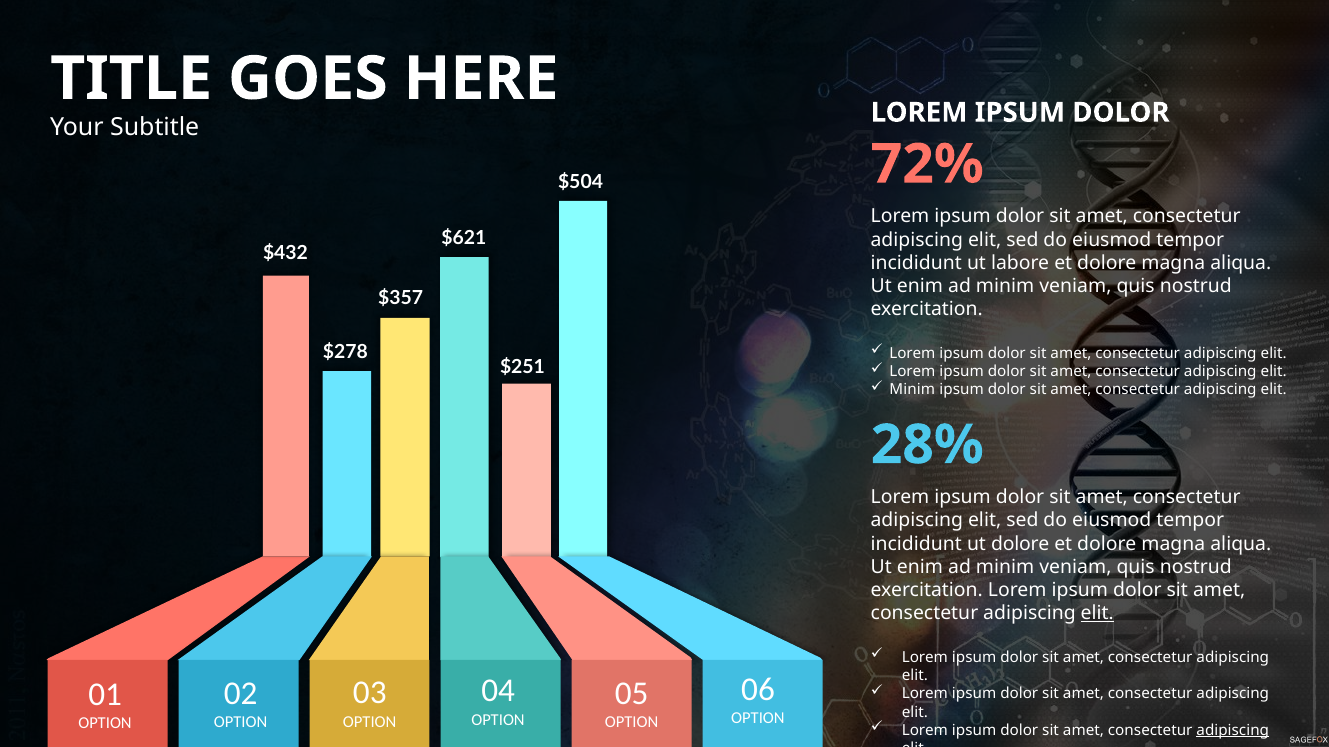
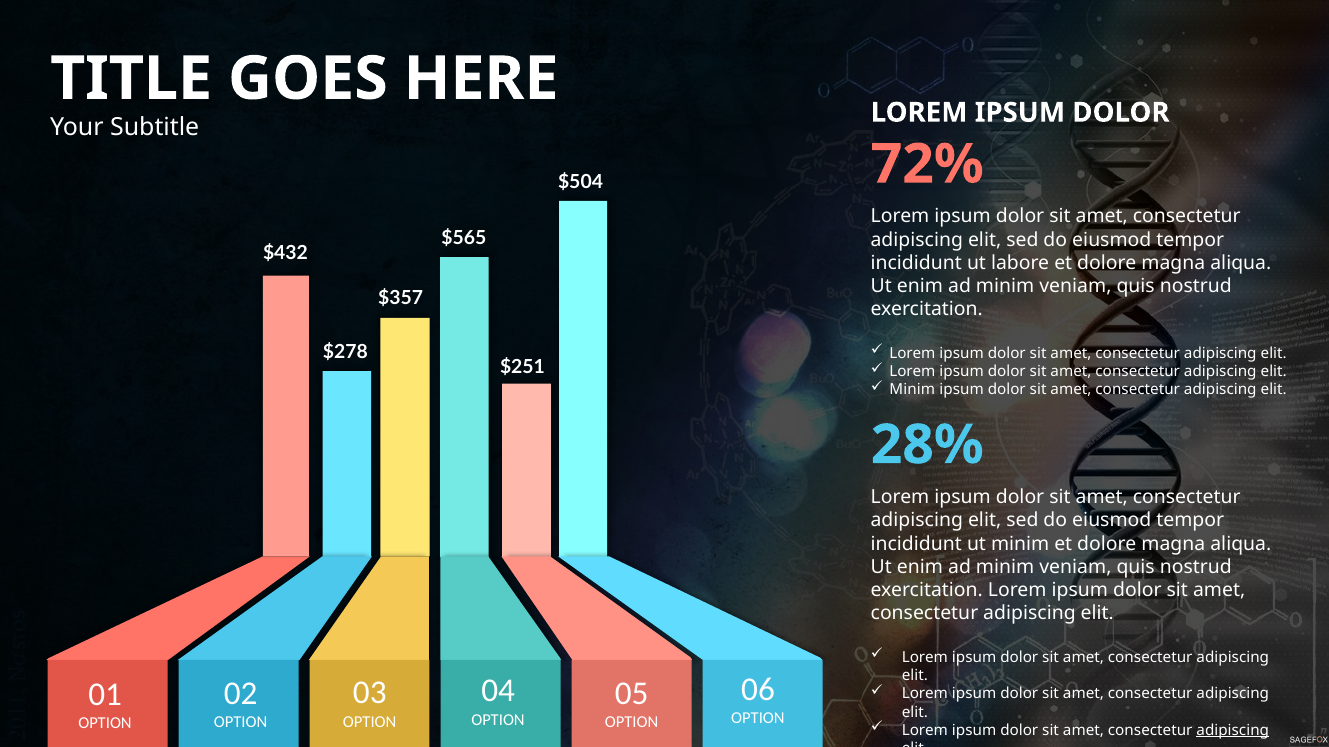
$621: $621 -> $565 (464, 238)
ut dolore: dolore -> minim (1020, 544)
elit underline: present -> none (1097, 614)
